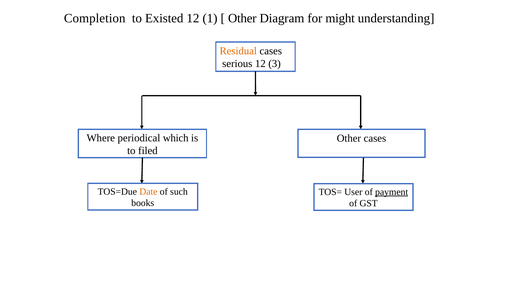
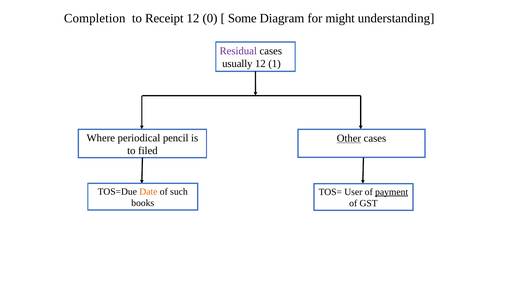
Existed: Existed -> Receipt (164, 18)
1: 1 -> 0 (210, 18)
Other: Other -> Some (242, 18)
Residual colour: orange -> purple (238, 51)
serious: serious -> usually (237, 64)
3: 3 -> 1 (275, 64)
which: which -> pencil (176, 138)
Other underline: none -> present (349, 138)
